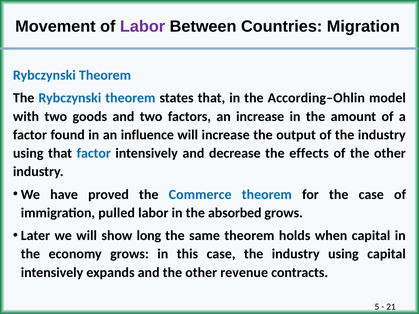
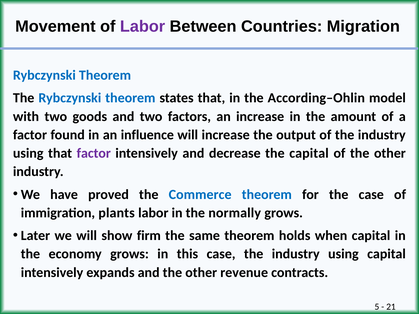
factor colour: blue -> purple (94, 153)
the effects: effects -> capital (309, 153)
pulled: pulled -> plants (117, 213)
absorbed: absorbed -> normally (235, 213)
long: long -> firm (149, 236)
